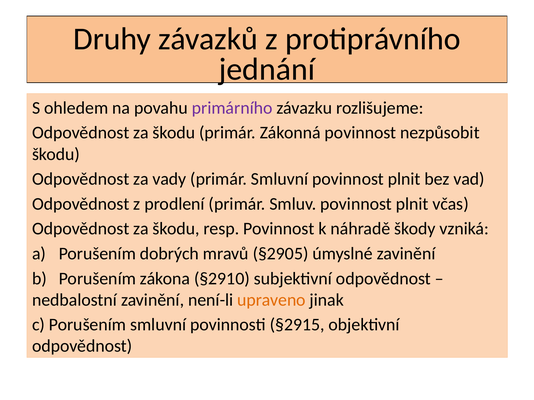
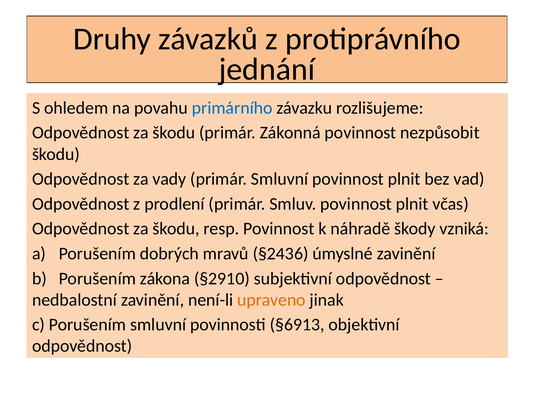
primárního colour: purple -> blue (232, 108)
§2905: §2905 -> §2436 (281, 254)
§2915: §2915 -> §6913 (297, 325)
